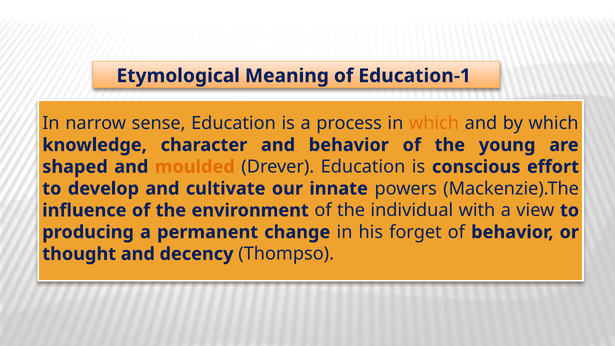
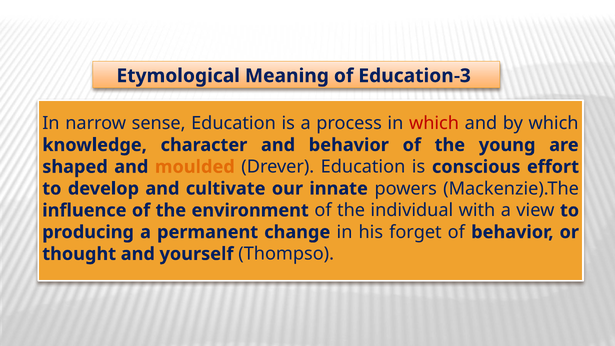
Education-1: Education-1 -> Education-3 (415, 76)
which colour: orange -> red (434, 123)
decency: decency -> yourself (196, 254)
